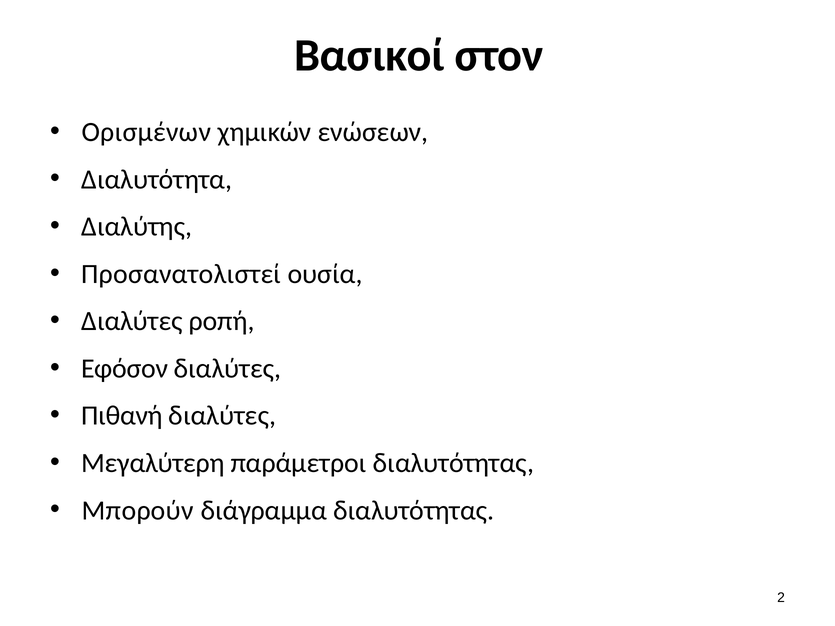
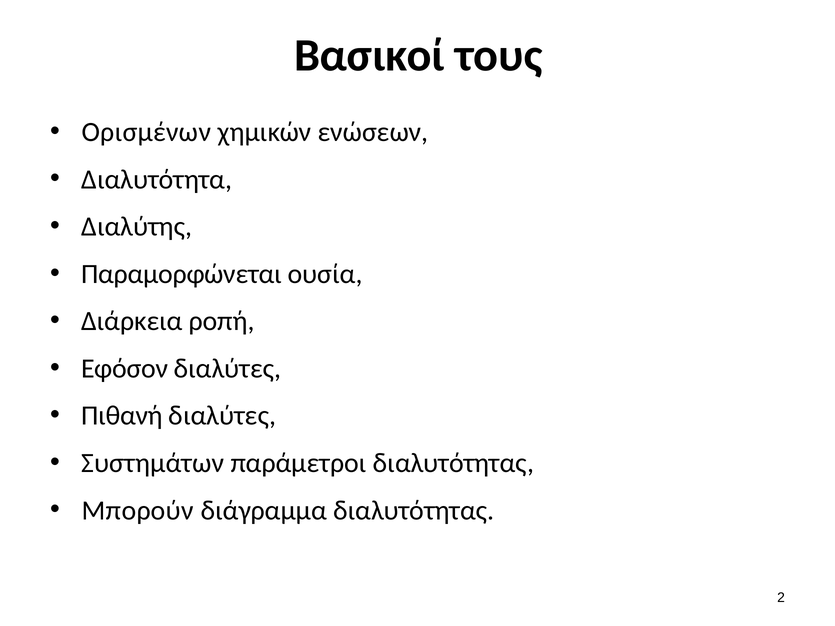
στον: στον -> τους (499, 55)
Προσανατολιστεί: Προσανατολιστεί -> Παραμορφώνεται (182, 274)
Διαλύτες: Διαλύτες -> Διάρκεια (132, 321)
Μεγαλύτερη: Μεγαλύτερη -> Συστημάτων (153, 463)
